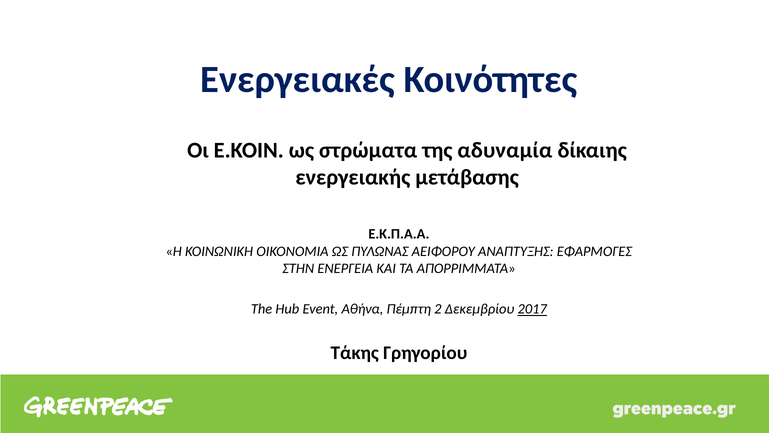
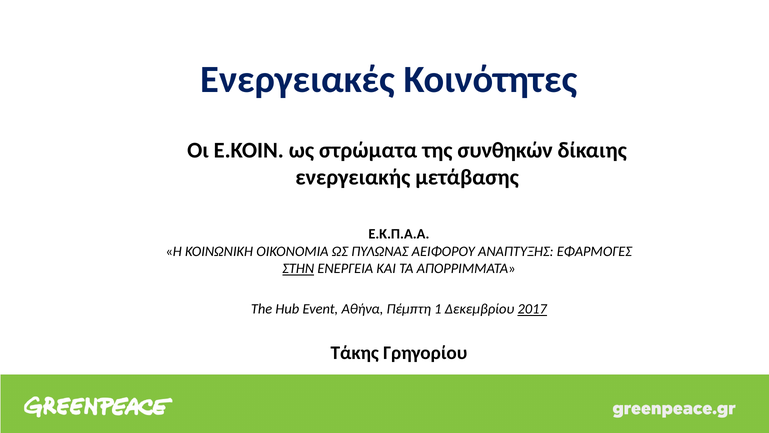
αδυναμία: αδυναμία -> συνθηκών (505, 150)
ΣΤΗΝ underline: none -> present (298, 268)
2: 2 -> 1 (438, 309)
